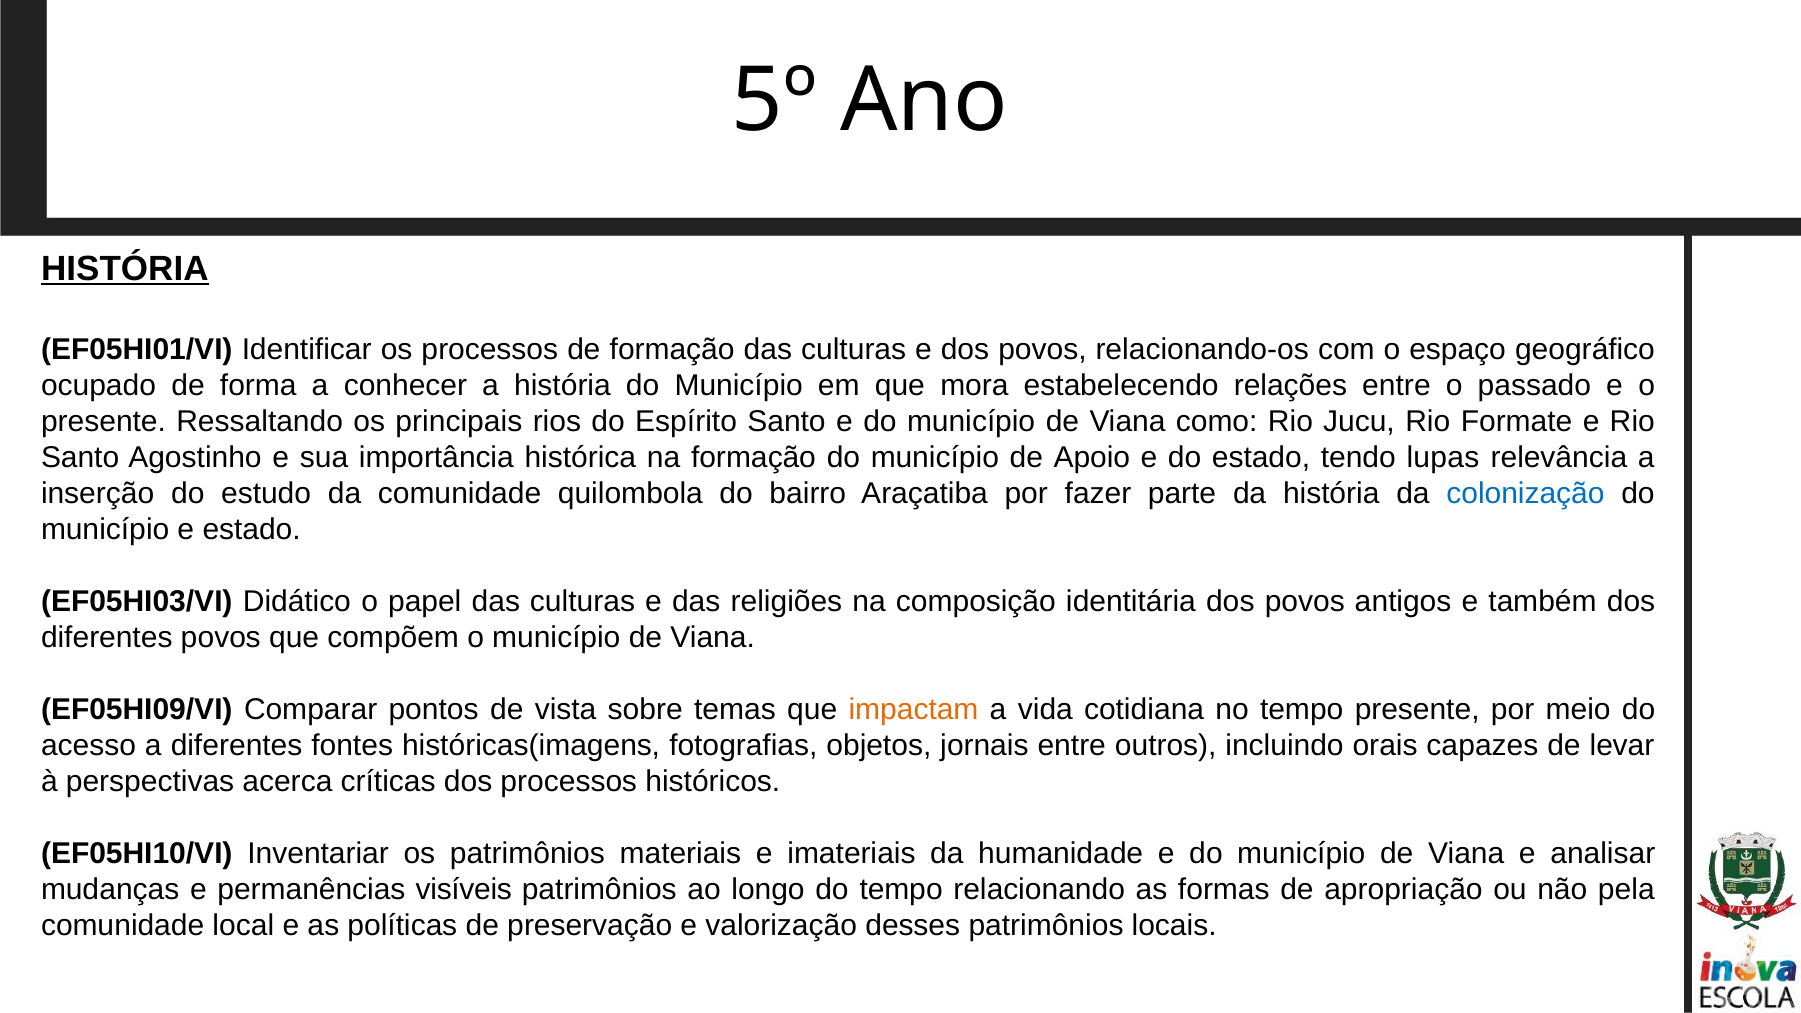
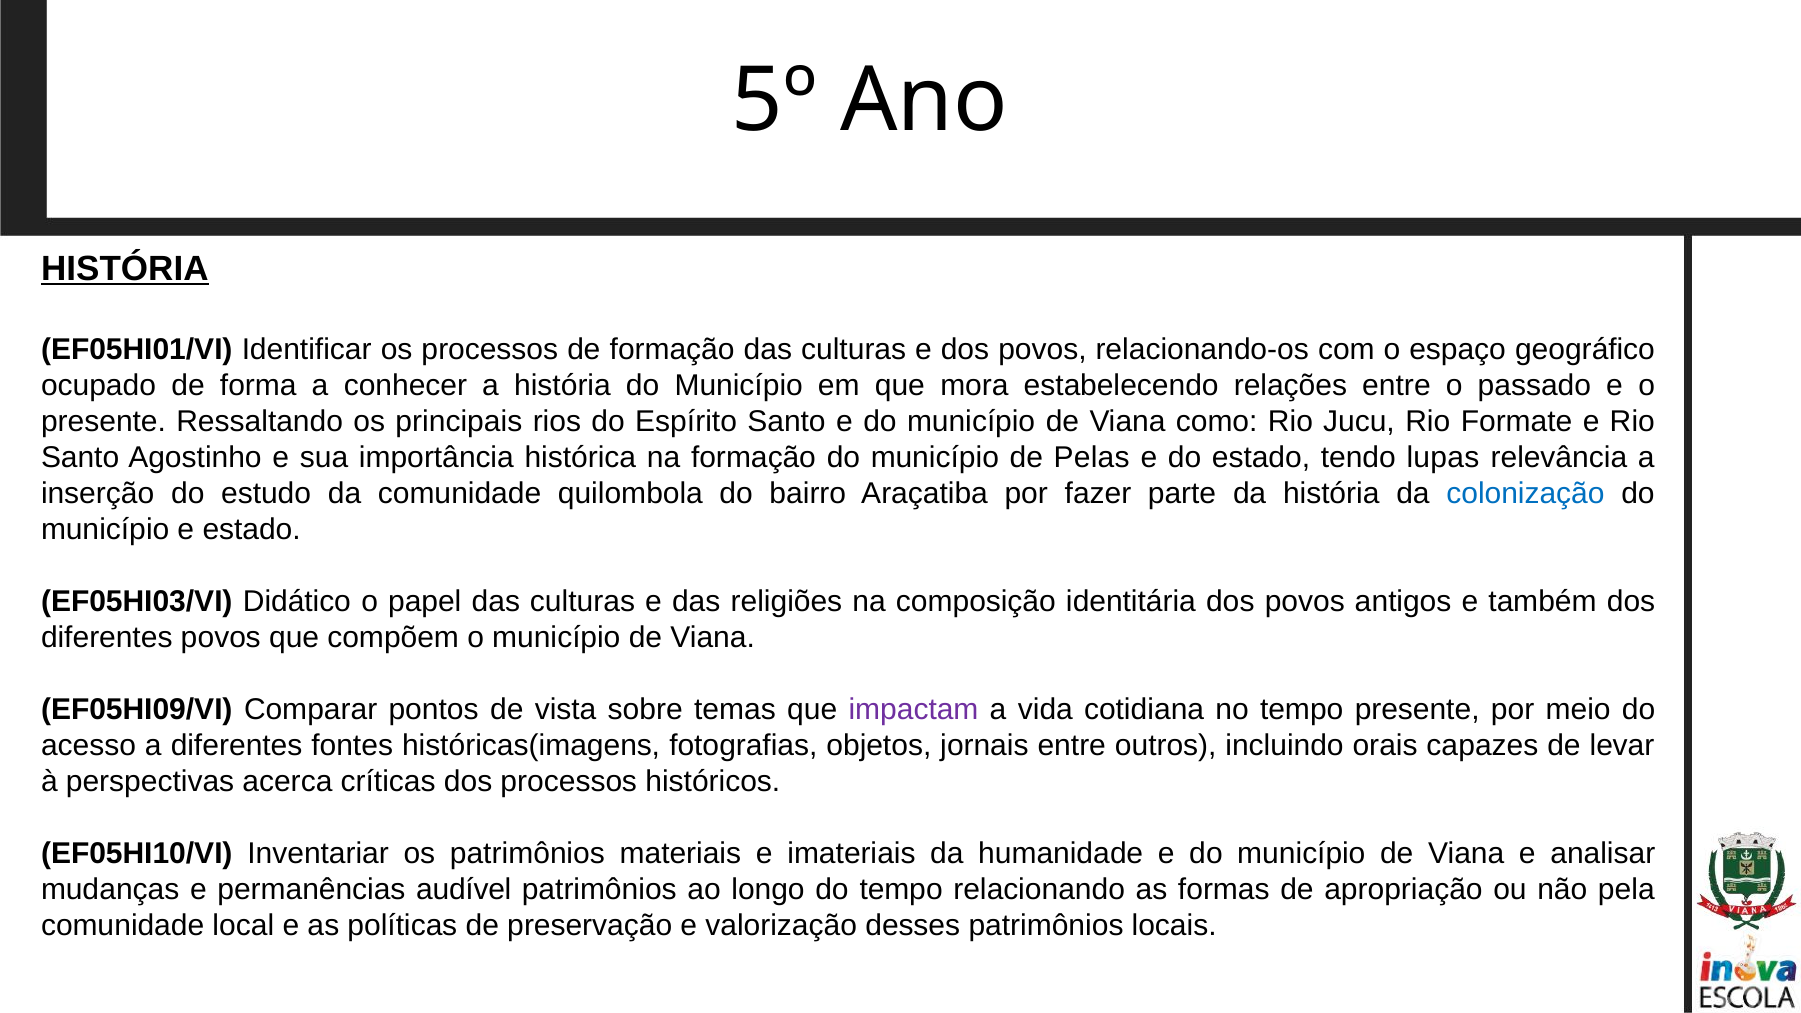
Apoio: Apoio -> Pelas (1092, 457)
impactam colour: orange -> purple (914, 709)
visíveis: visíveis -> audível (464, 890)
